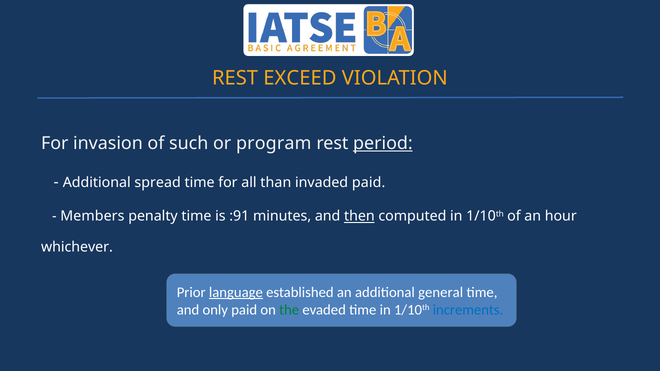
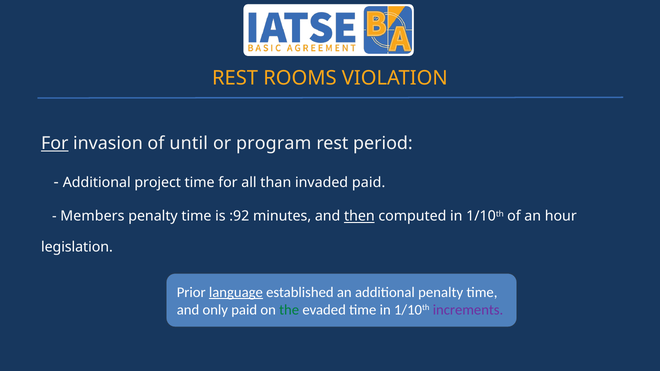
EXCEED: EXCEED -> ROOMS (300, 78)
For underline: none -> present (55, 144)
such: such -> until (189, 144)
period underline: present -> none (383, 144)
spread: spread -> project (158, 183)
:91: :91 -> :92 (239, 216)
whichever: whichever -> legislation (77, 247)
additional general: general -> penalty (441, 292)
increments colour: blue -> purple (468, 310)
